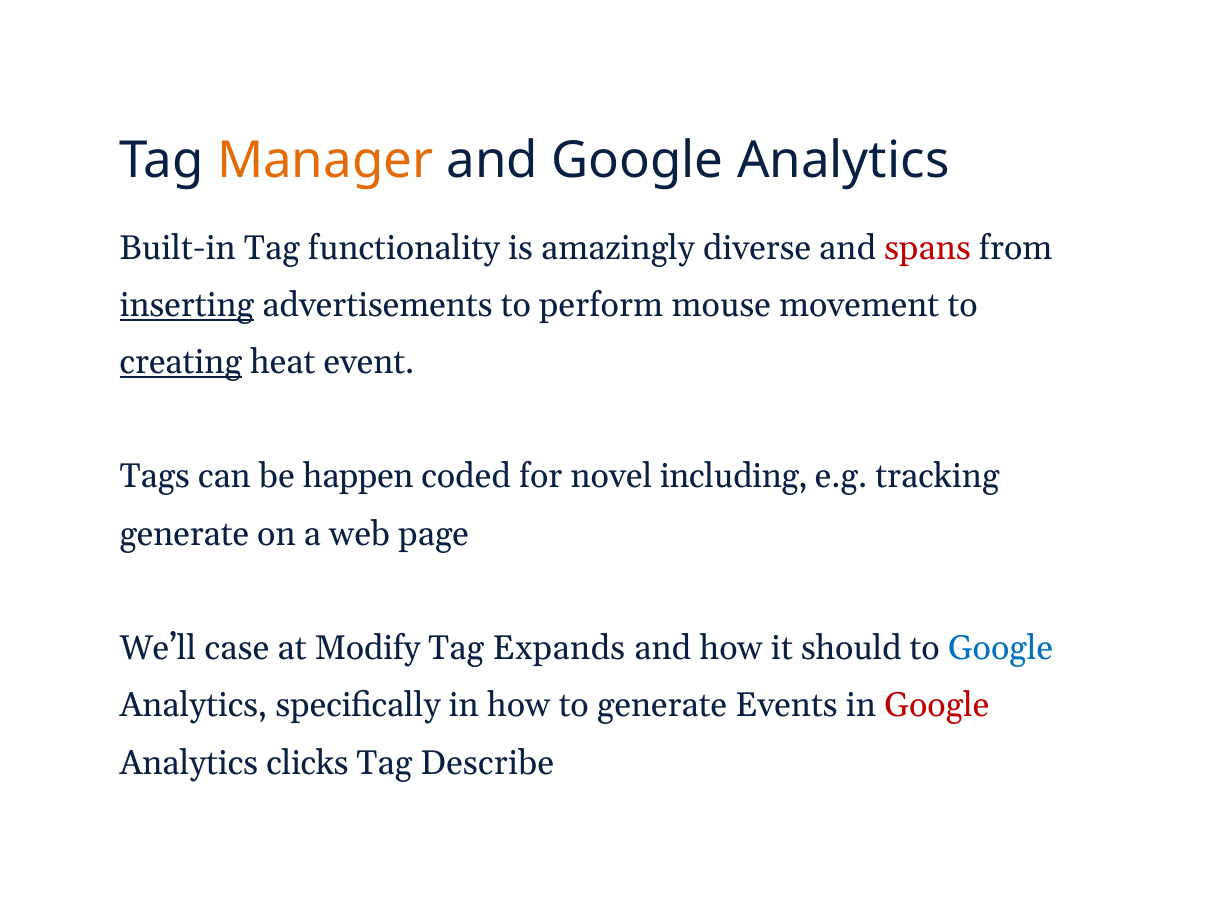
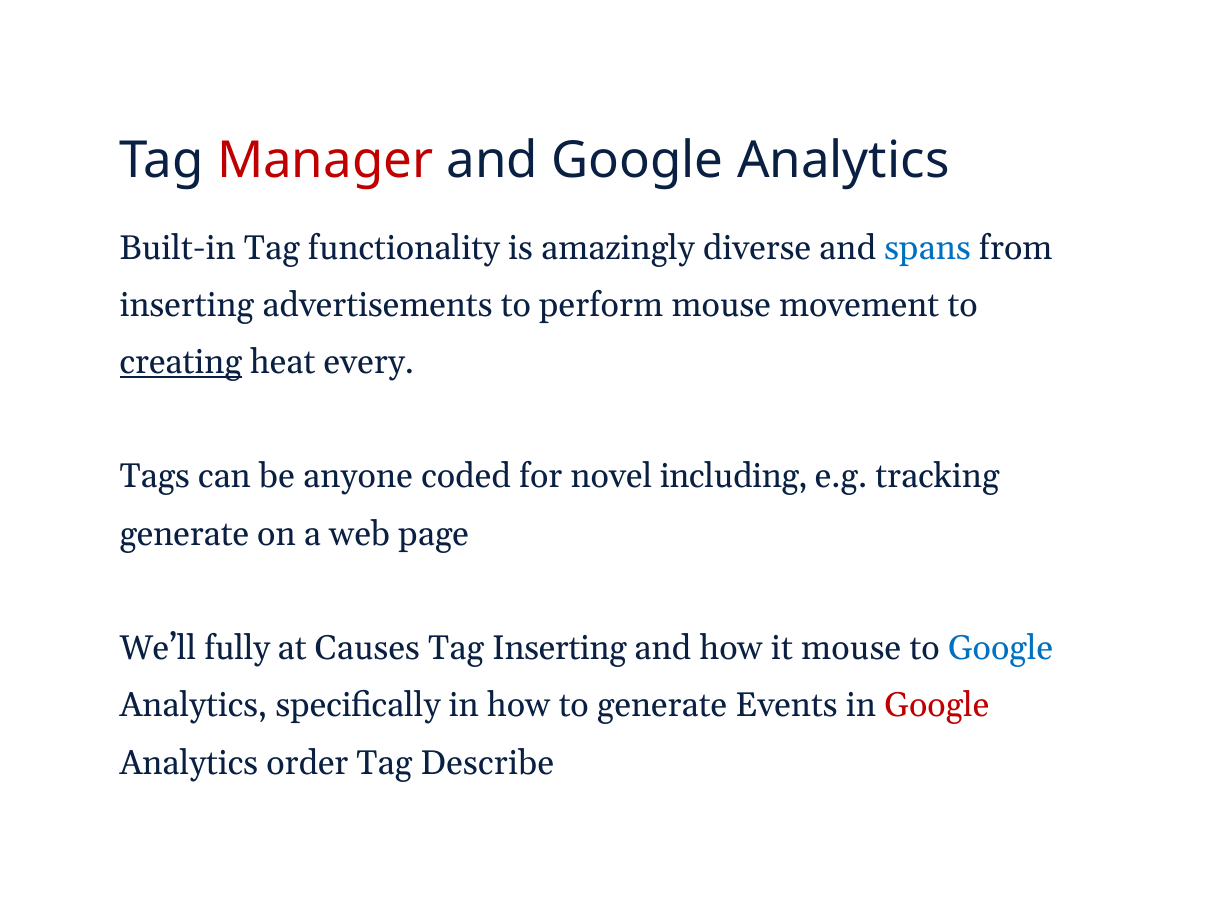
Manager colour: orange -> red (325, 161)
spans colour: red -> blue (928, 248)
inserting underline: present -> none (187, 305)
event: event -> every (369, 362)
happen: happen -> anyone (358, 476)
case: case -> fully (237, 648)
Modify: Modify -> Causes (367, 648)
Tag Expands: Expands -> Inserting (559, 648)
it should: should -> mouse (851, 648)
clicks: clicks -> order (307, 762)
